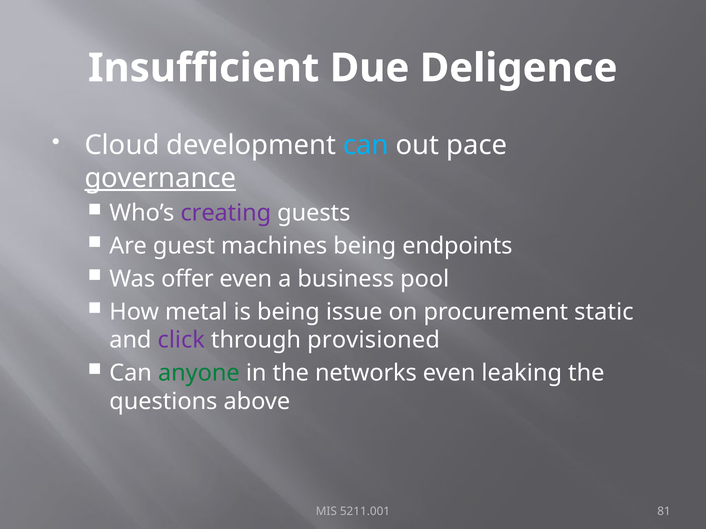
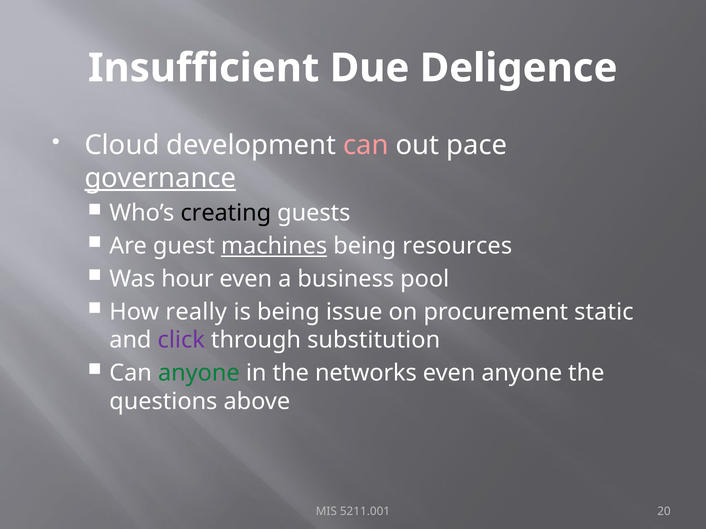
can colour: light blue -> pink (366, 145)
creating colour: purple -> black (226, 213)
machines underline: none -> present (274, 246)
endpoints: endpoints -> resources (457, 246)
offer: offer -> hour (187, 279)
metal: metal -> really (196, 312)
provisioned: provisioned -> substitution (374, 340)
even leaking: leaking -> anyone (522, 373)
81: 81 -> 20 (664, 512)
